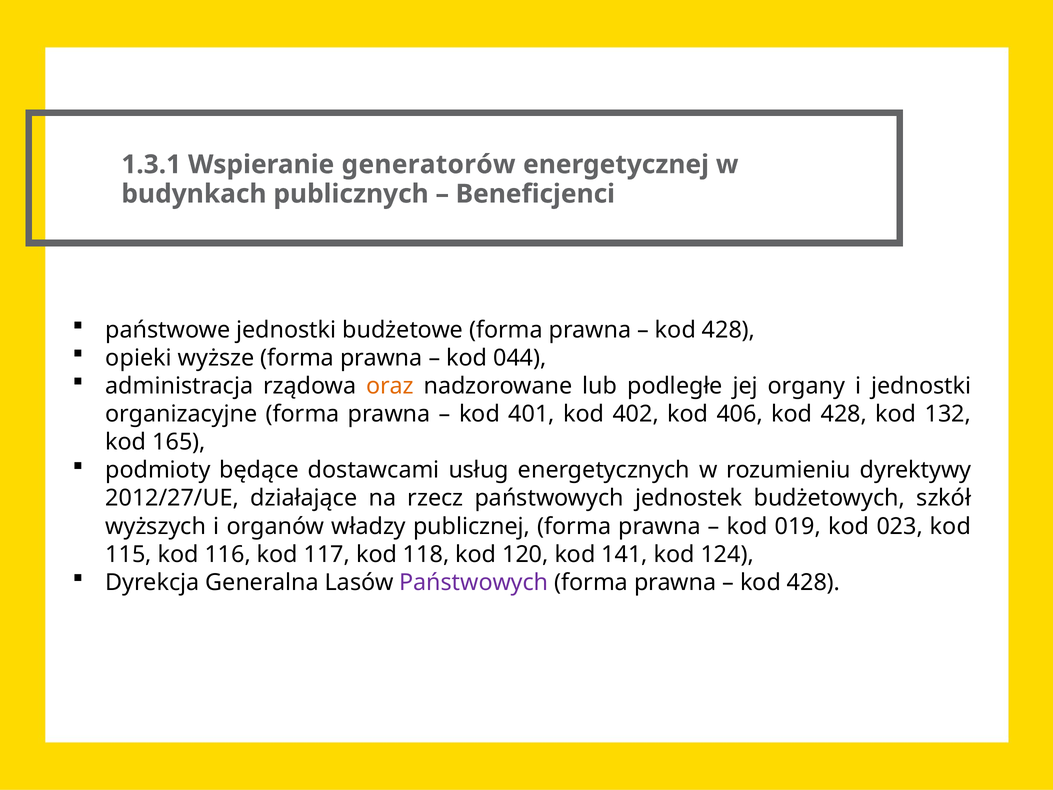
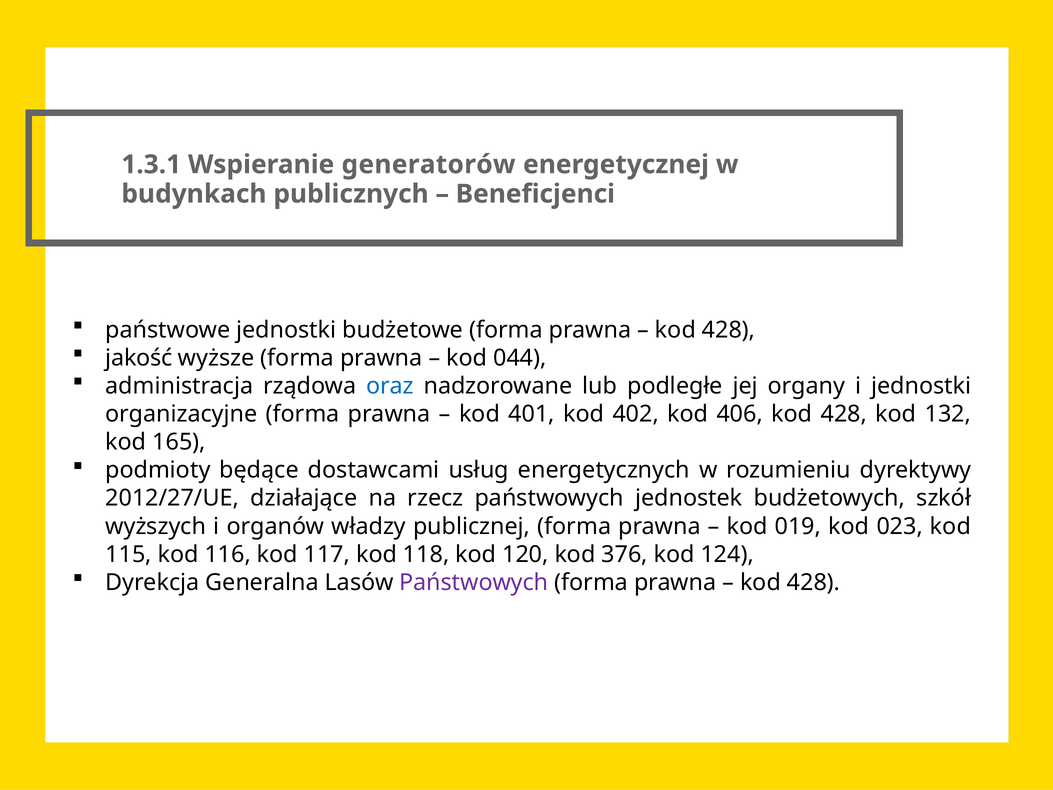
opieki: opieki -> jakość (139, 358)
oraz colour: orange -> blue (390, 386)
141: 141 -> 376 (625, 554)
